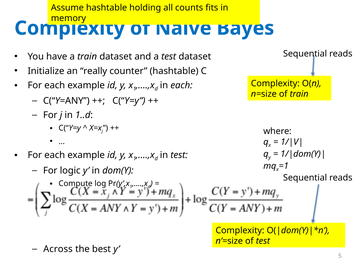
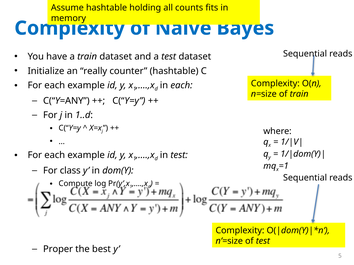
logic: logic -> class (70, 171)
Across: Across -> Proper (58, 250)
